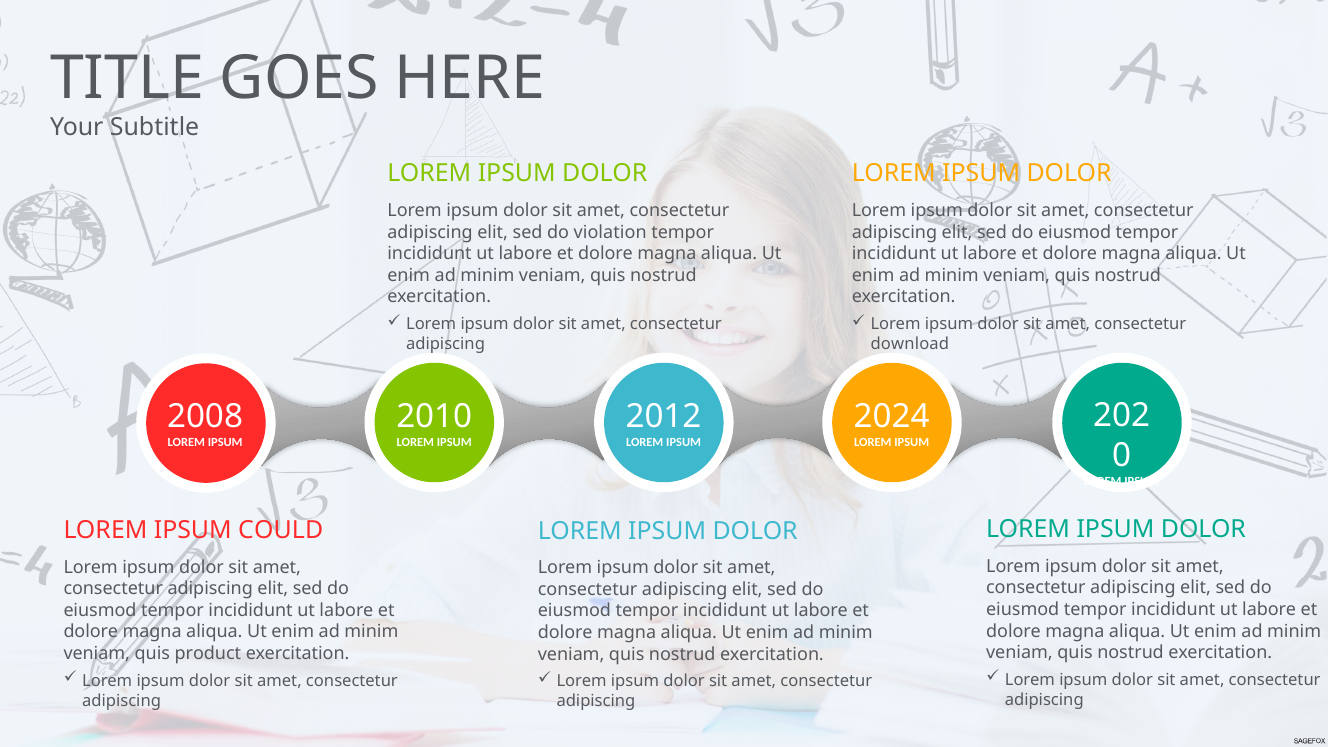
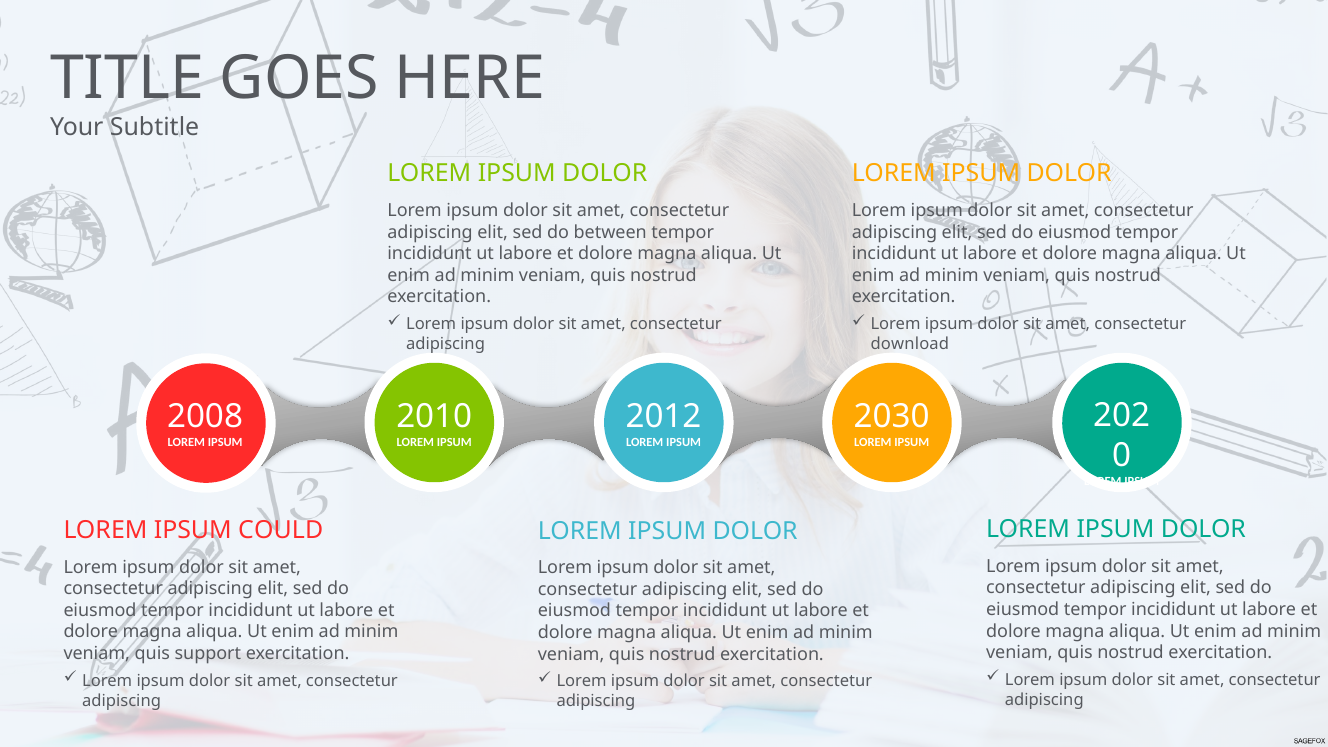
violation: violation -> between (610, 232)
2024: 2024 -> 2030 (892, 417)
product: product -> support (208, 654)
